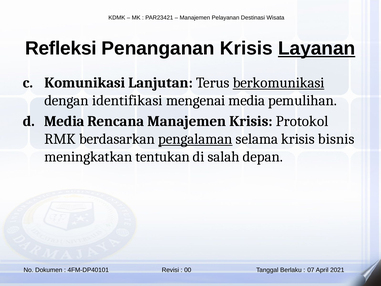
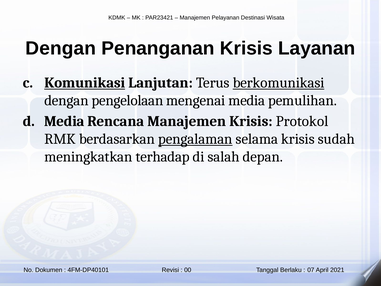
Refleksi: Refleksi -> Dengan (61, 48)
Layanan underline: present -> none (317, 48)
Komunikasi underline: none -> present (85, 83)
identifikasi: identifikasi -> pengelolaan (127, 100)
bisnis: bisnis -> sudah (336, 139)
tentukan: tentukan -> terhadap (163, 157)
